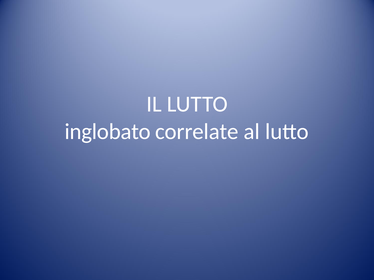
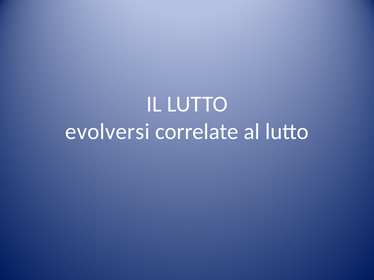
inglobato: inglobato -> evolversi (107, 132)
